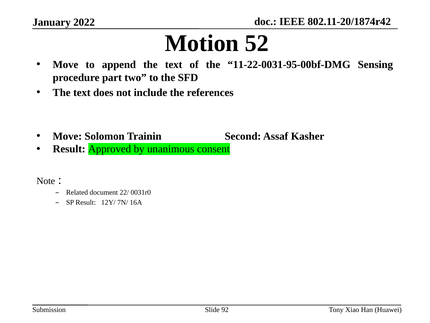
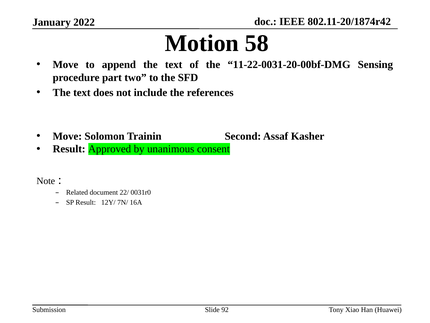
52: 52 -> 58 (257, 43)
11-22-0031-95-00bf-DMG: 11-22-0031-95-00bf-DMG -> 11-22-0031-20-00bf-DMG (289, 65)
